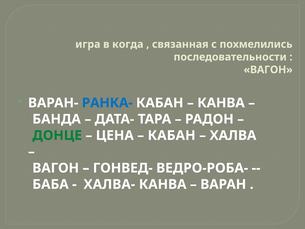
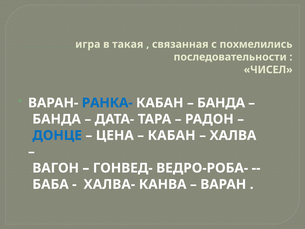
когда: когда -> такая (128, 44)
ВАГОН: ВАГОН -> ЧИСЕЛ (268, 70)
КАНВА: КАНВА -> БАНДА (221, 103)
ДОНЦЕ colour: green -> blue (57, 135)
